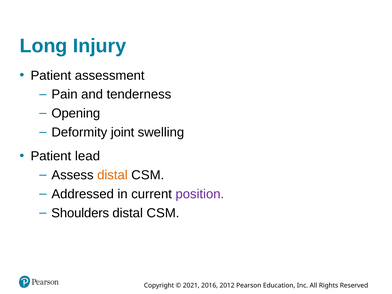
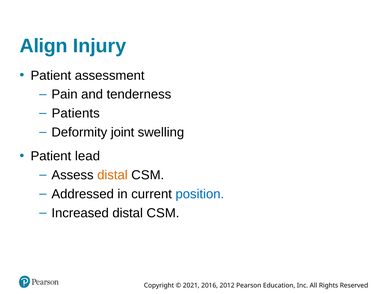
Long: Long -> Align (44, 46)
Opening: Opening -> Patients (76, 113)
position colour: purple -> blue (200, 194)
Shoulders: Shoulders -> Increased (80, 213)
